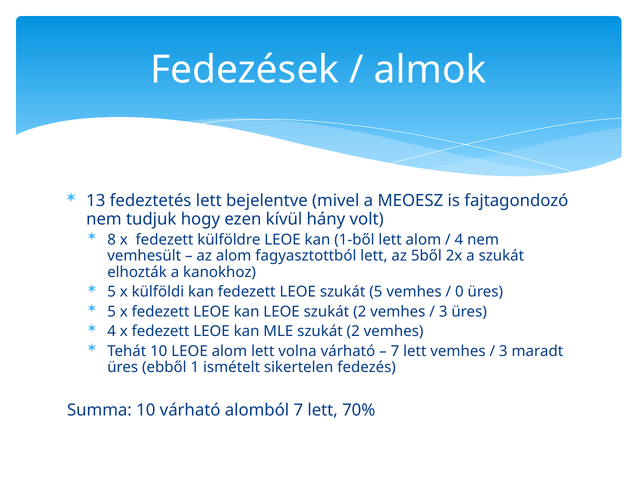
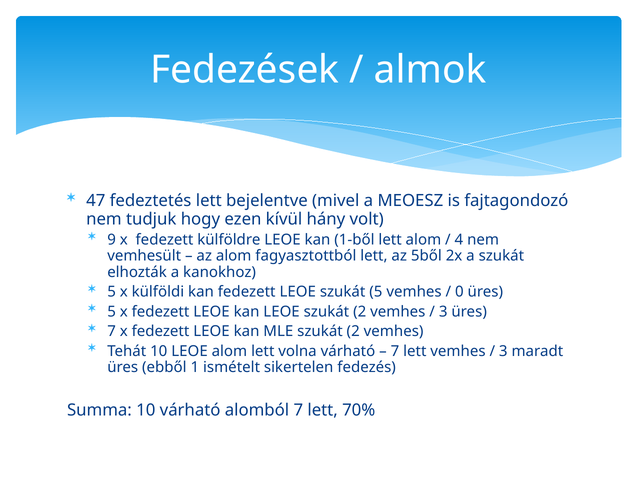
13: 13 -> 47 (96, 201)
8: 8 -> 9 (112, 239)
4: 4 -> 7 (112, 331)
